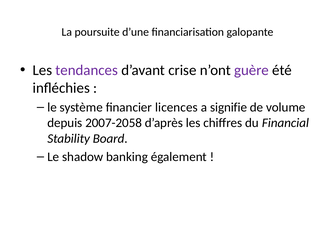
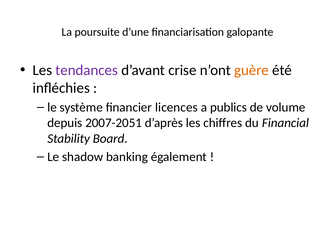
guère colour: purple -> orange (252, 70)
signifie: signifie -> publics (229, 107)
2007-2058: 2007-2058 -> 2007-2051 (114, 123)
